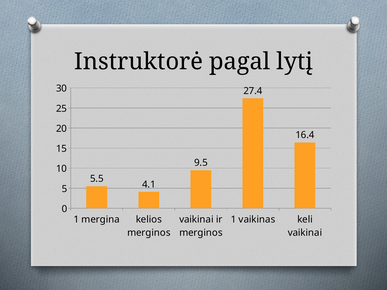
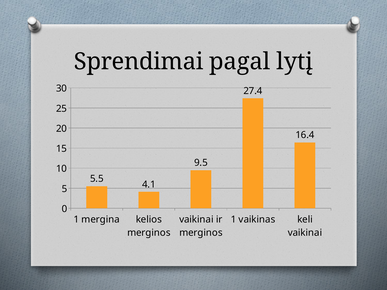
Instruktorė: Instruktorė -> Sprendimai (139, 62)
